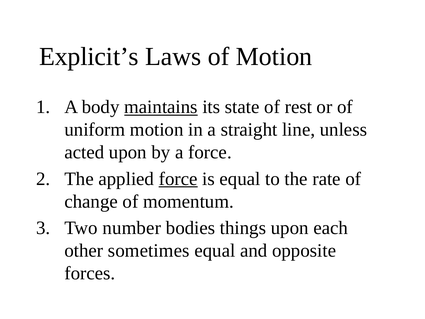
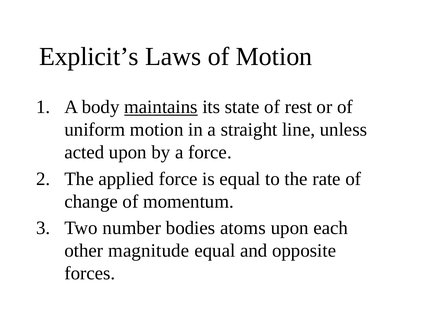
force underline: present -> none (178, 179)
things: things -> atoms (243, 228)
sometimes: sometimes -> magnitude (149, 250)
